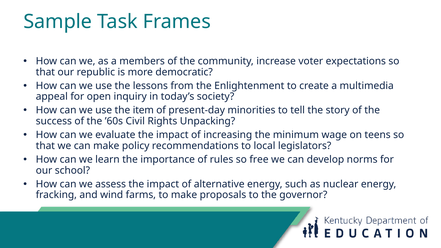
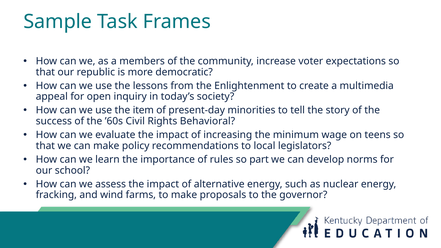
Unpacking: Unpacking -> Behavioral (208, 121)
free: free -> part (259, 160)
